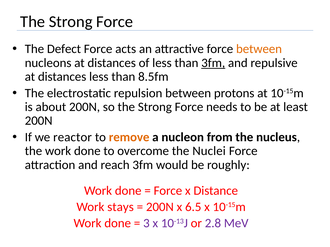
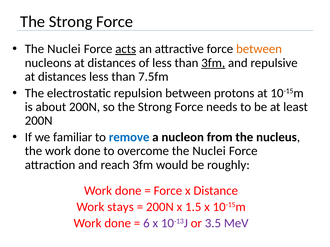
Defect: Defect -> Nuclei (64, 49)
acts underline: none -> present (126, 49)
8.5fm: 8.5fm -> 7.5fm (153, 77)
reactor: reactor -> familiar (73, 137)
remove colour: orange -> blue (129, 137)
6.5: 6.5 -> 1.5 (193, 207)
3: 3 -> 6 (146, 224)
2.8: 2.8 -> 3.5 (213, 224)
